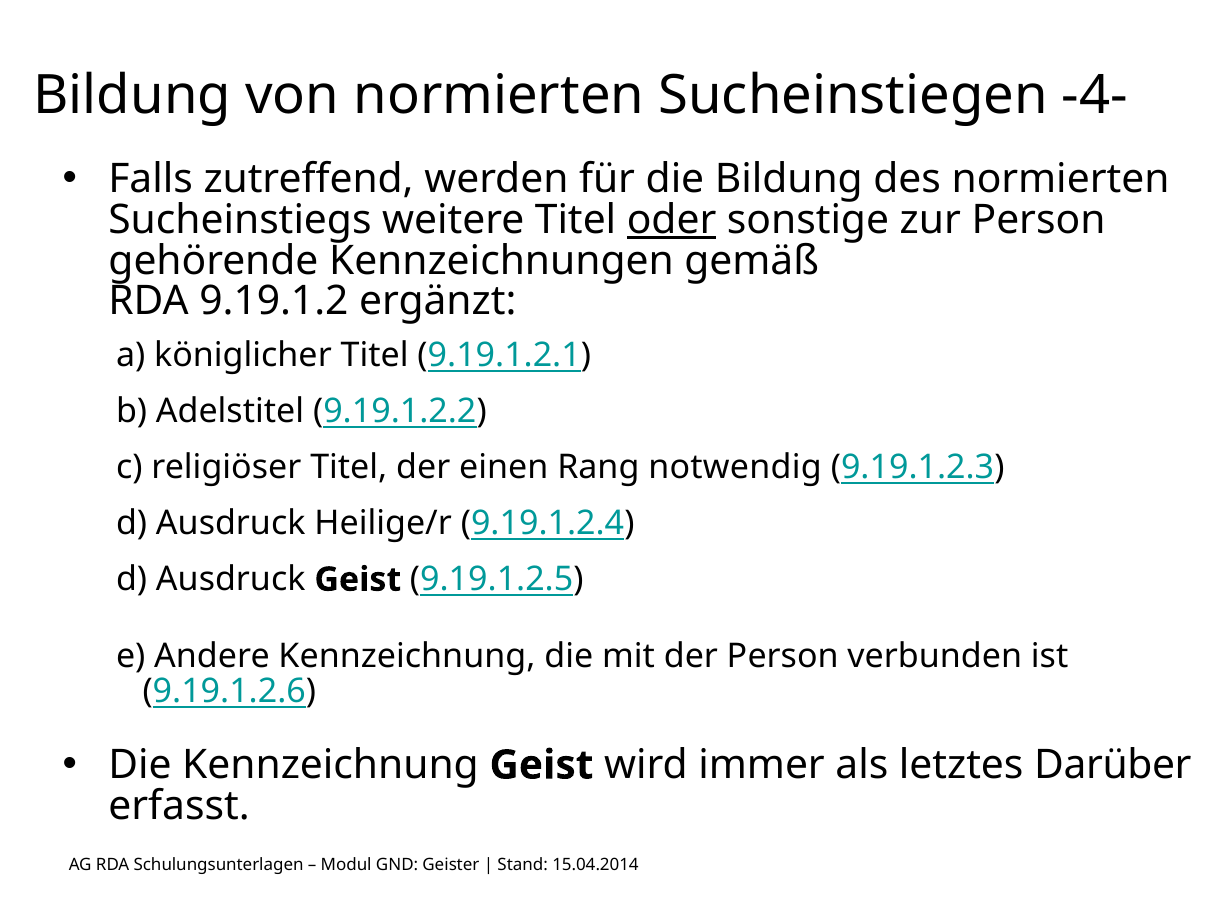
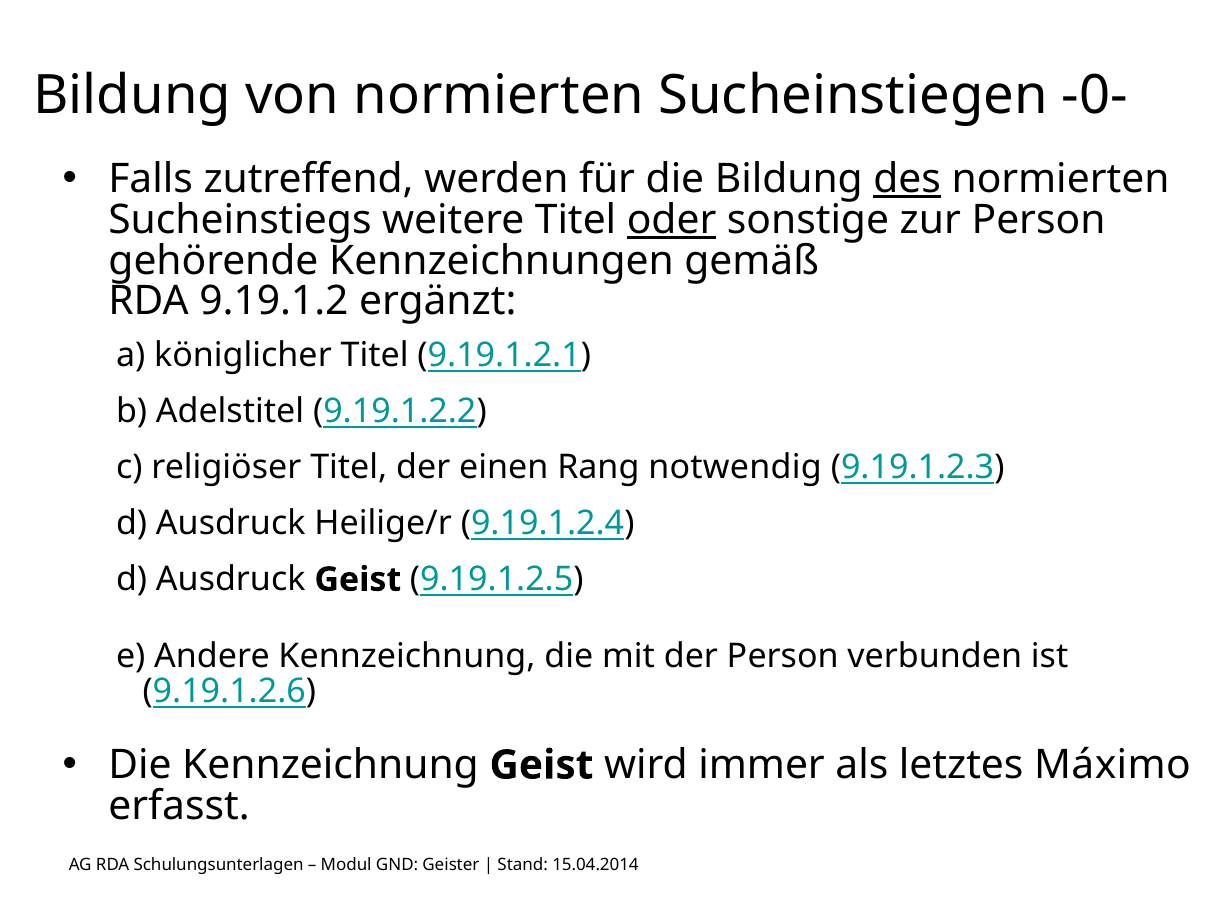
-4-: -4- -> -0- (1095, 96)
des underline: none -> present (907, 179)
Darüber: Darüber -> Máximo (1112, 765)
